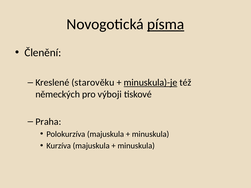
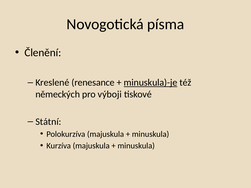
písma underline: present -> none (166, 24)
starověku: starověku -> renesance (93, 83)
Praha: Praha -> Státní (48, 122)
